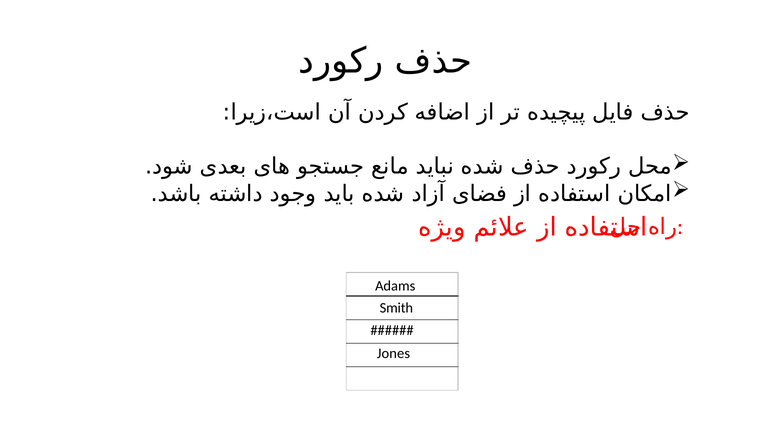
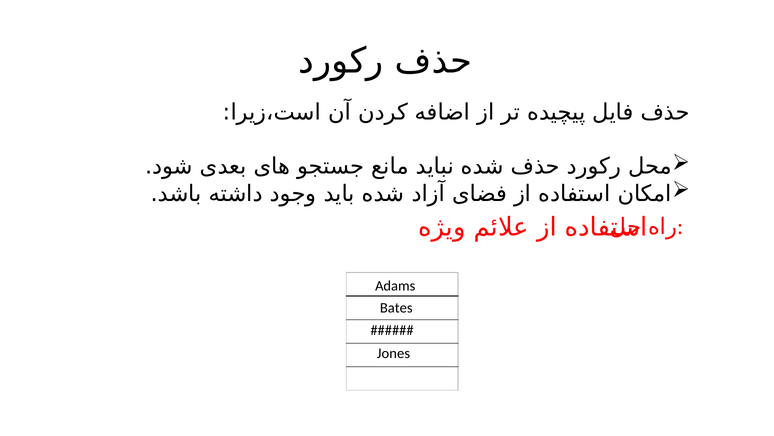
Smith: Smith -> Bates (396, 307)
